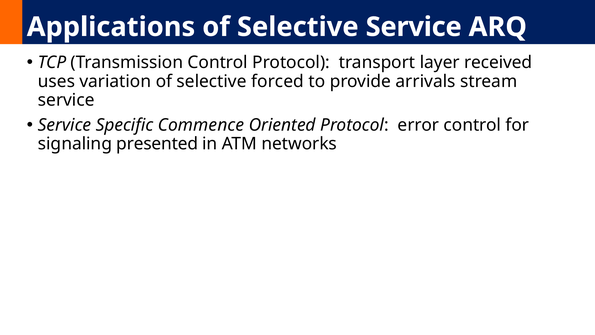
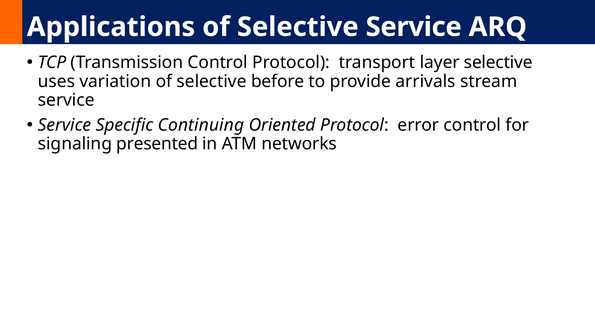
layer received: received -> selective (498, 63)
forced: forced -> before (278, 81)
Commence: Commence -> Continuing (201, 125)
